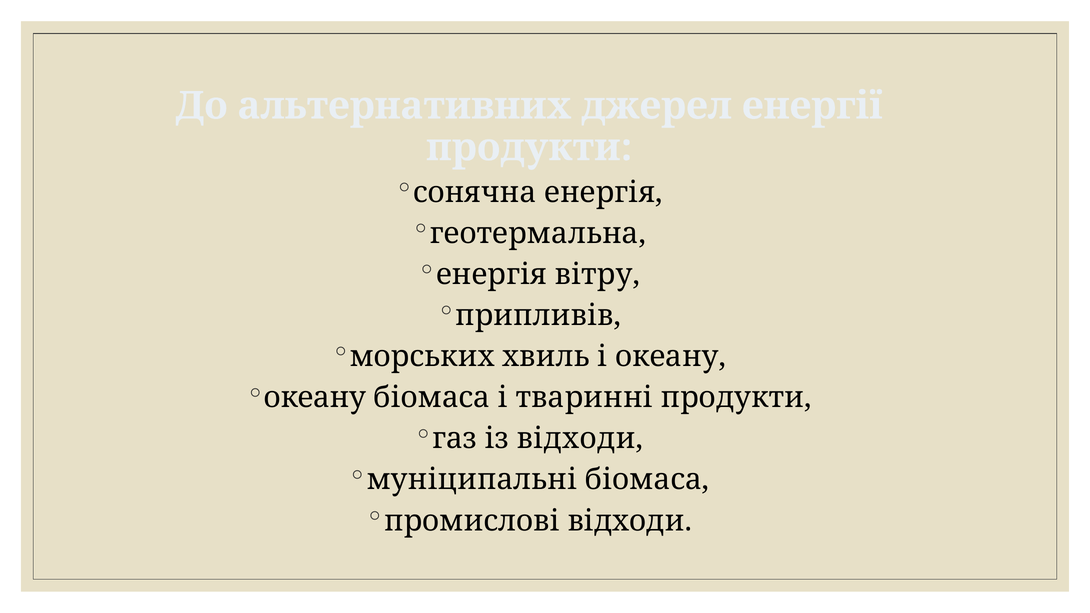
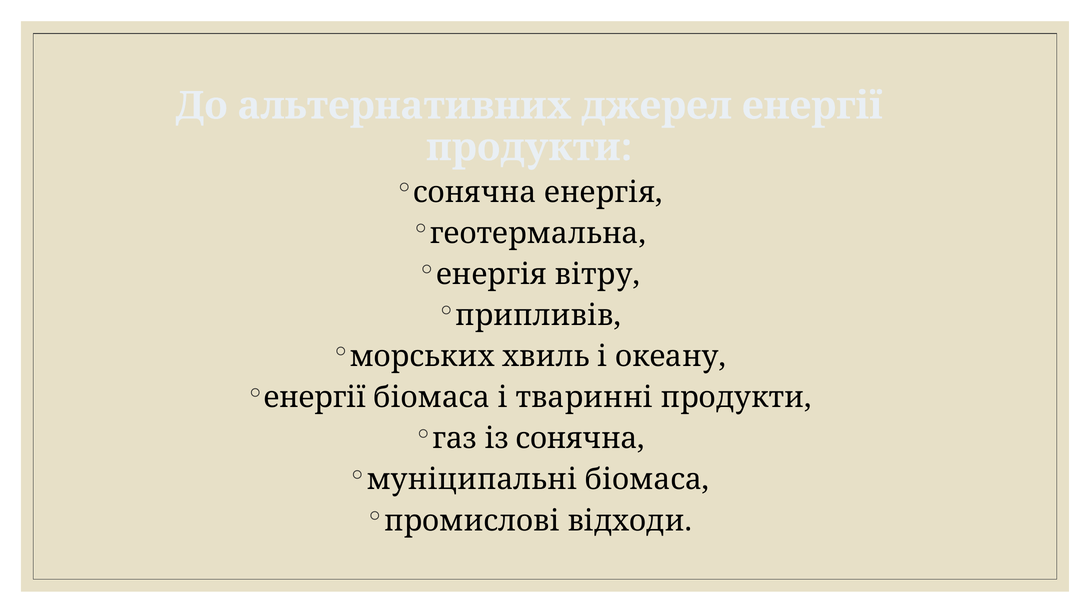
океану: океану -> енергії (315, 398)
із відходи: відходи -> сонячна (580, 439)
